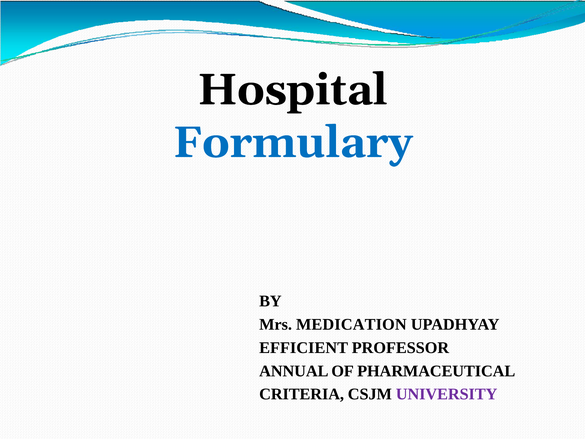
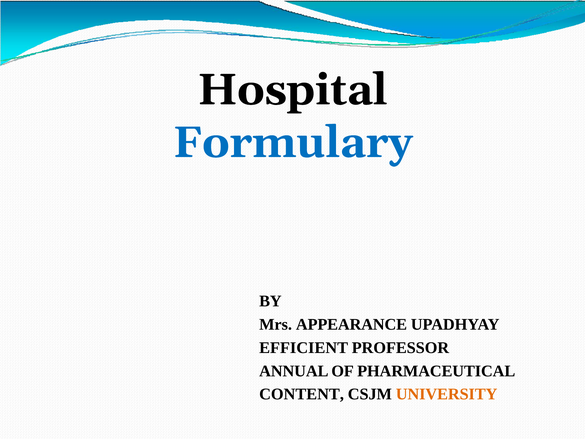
MEDICATION: MEDICATION -> APPEARANCE (351, 324)
CRITERIA: CRITERIA -> CONTENT (302, 394)
UNIVERSITY colour: purple -> orange (447, 394)
